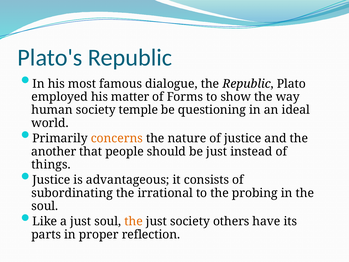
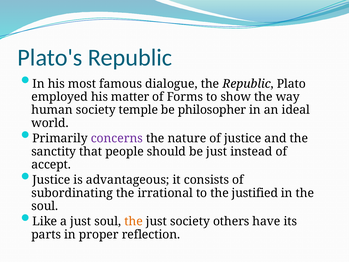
questioning: questioning -> philosopher (212, 110)
concerns colour: orange -> purple (117, 138)
another: another -> sanctity (54, 151)
things: things -> accept (51, 164)
probing: probing -> justified (255, 193)
